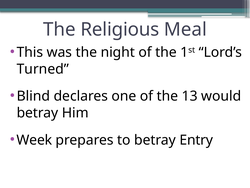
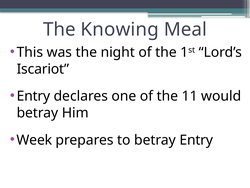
Religious: Religious -> Knowing (120, 29)
Turned: Turned -> Iscariot (43, 69)
Blind: Blind -> Entry (33, 96)
13: 13 -> 11 (190, 96)
